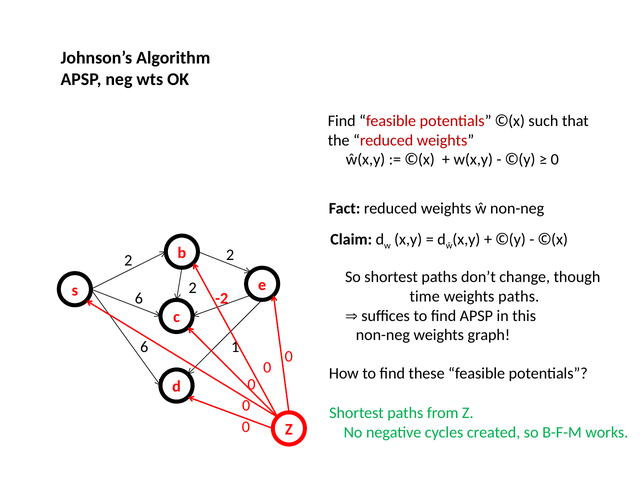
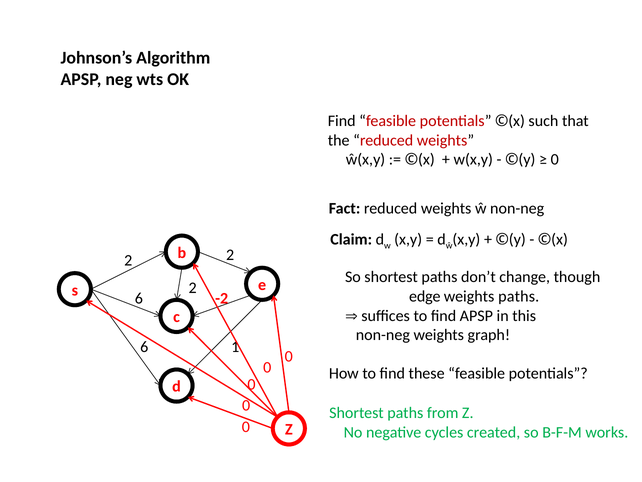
time: time -> edge (425, 296)
